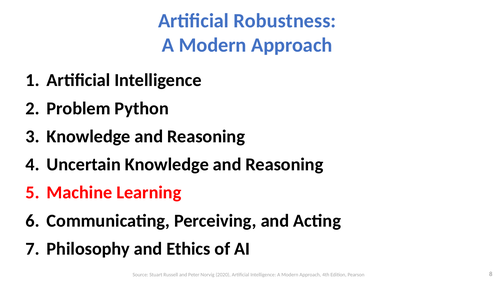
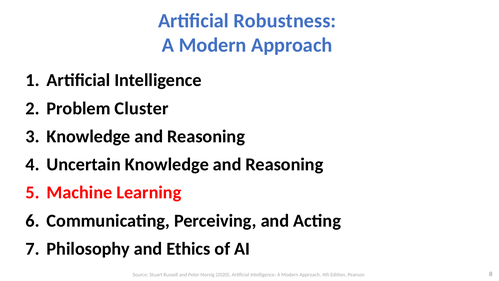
Python: Python -> Cluster (142, 108)
